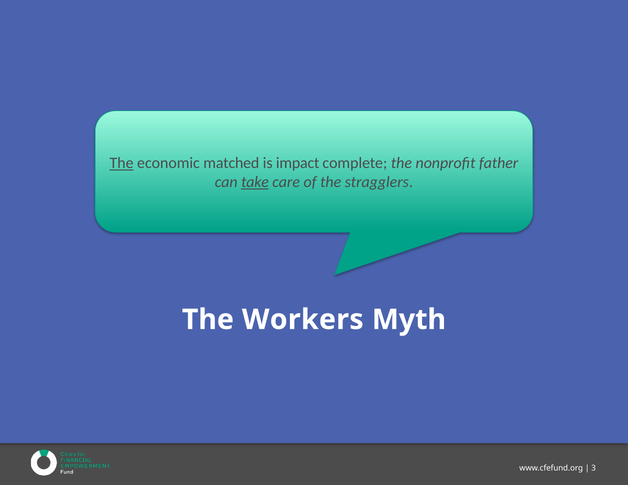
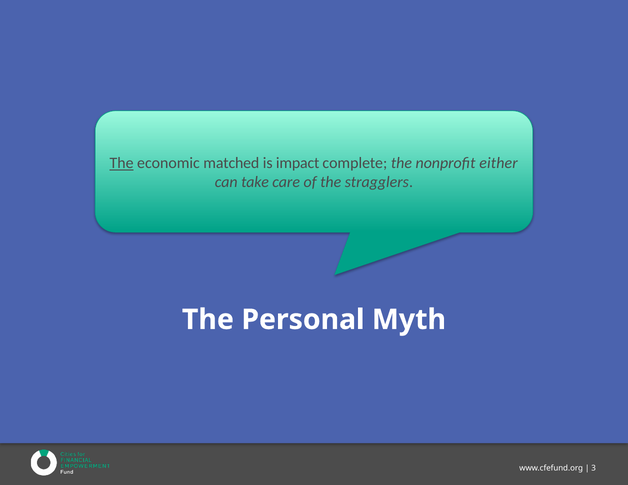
father: father -> either (499, 163)
take underline: present -> none (255, 182)
Workers: Workers -> Personal (303, 320)
